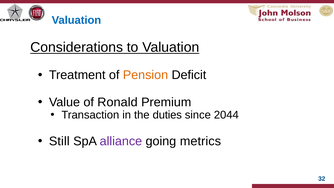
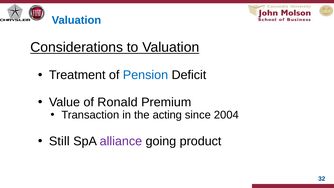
Pension colour: orange -> blue (145, 75)
duties: duties -> acting (167, 115)
2044: 2044 -> 2004 (226, 115)
metrics: metrics -> product (201, 141)
